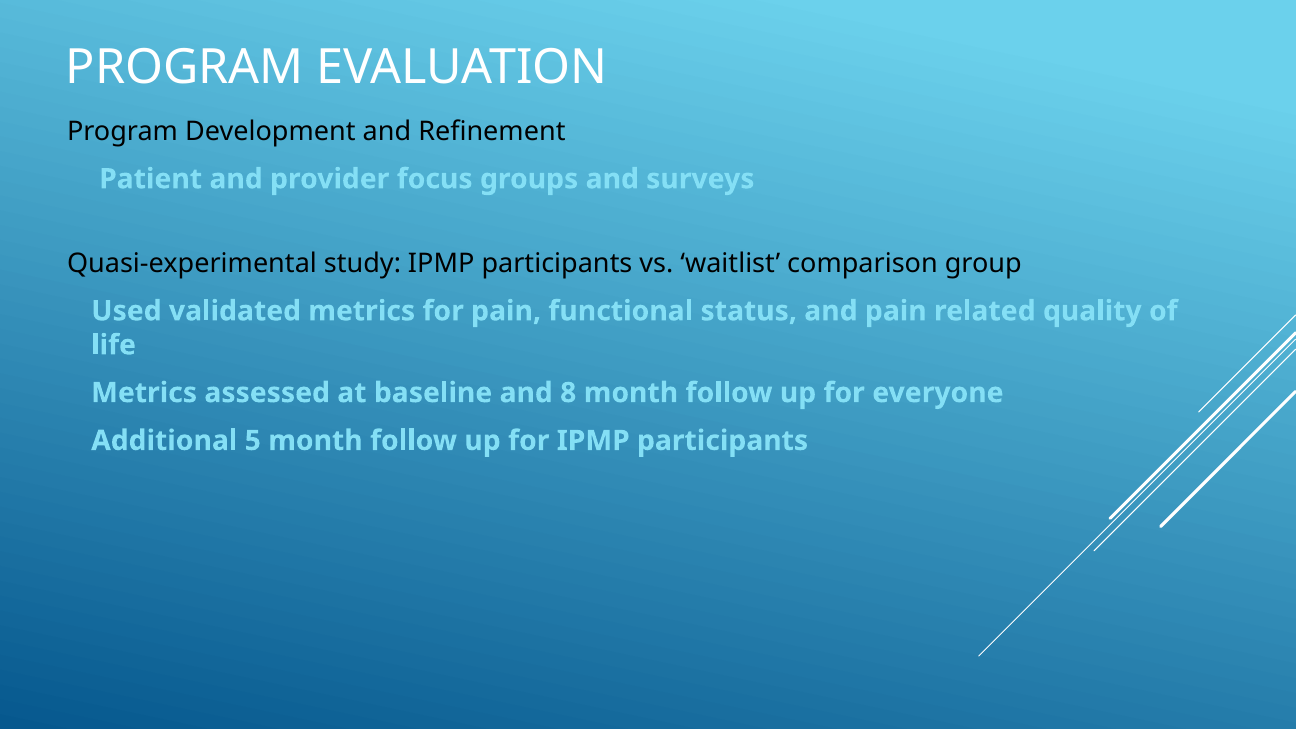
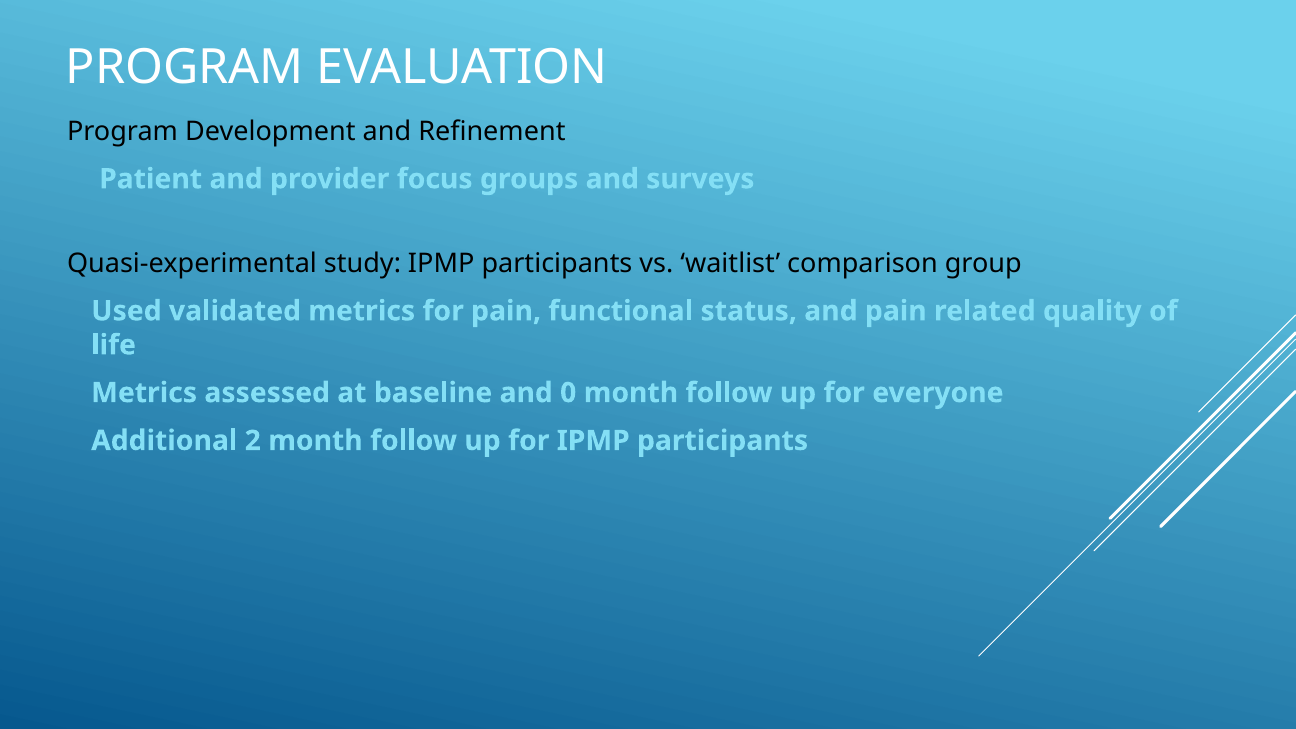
8: 8 -> 0 (568, 393)
5: 5 -> 2 (253, 441)
